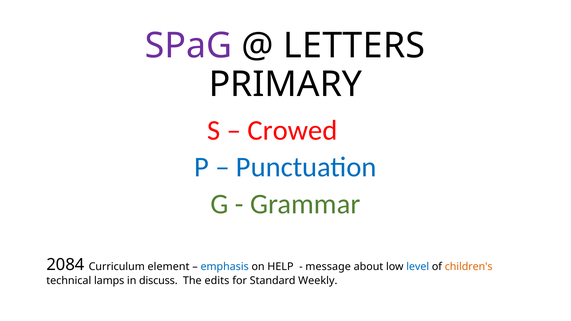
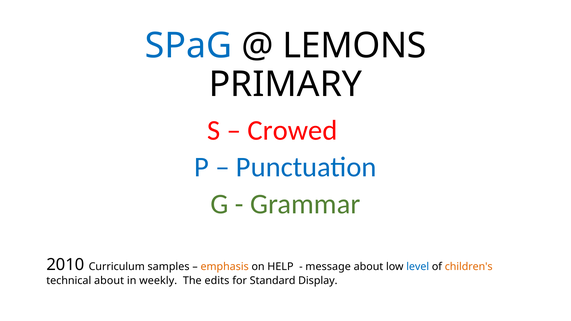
SPaG colour: purple -> blue (189, 46)
LETTERS: LETTERS -> LEMONS (355, 46)
2084: 2084 -> 2010 (65, 265)
element: element -> samples (169, 267)
emphasis colour: blue -> orange (225, 267)
technical lamps: lamps -> about (109, 281)
discuss: discuss -> weekly (158, 281)
Weekly: Weekly -> Display (318, 281)
